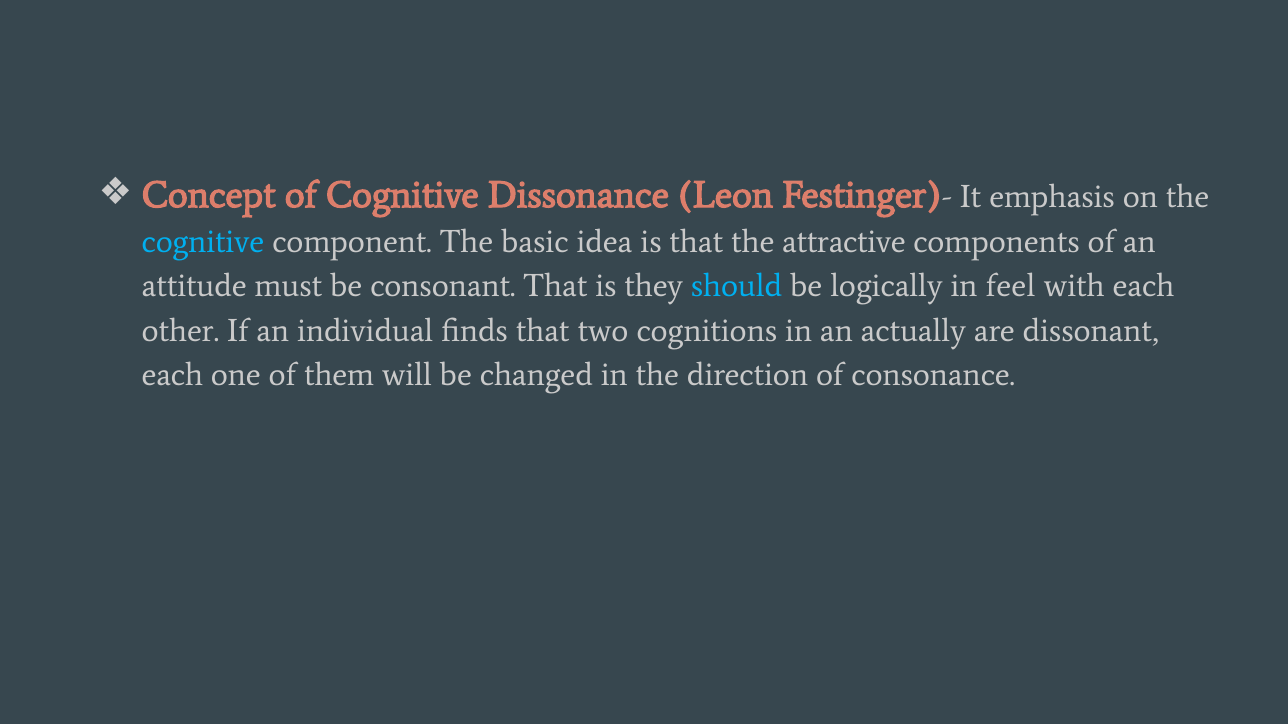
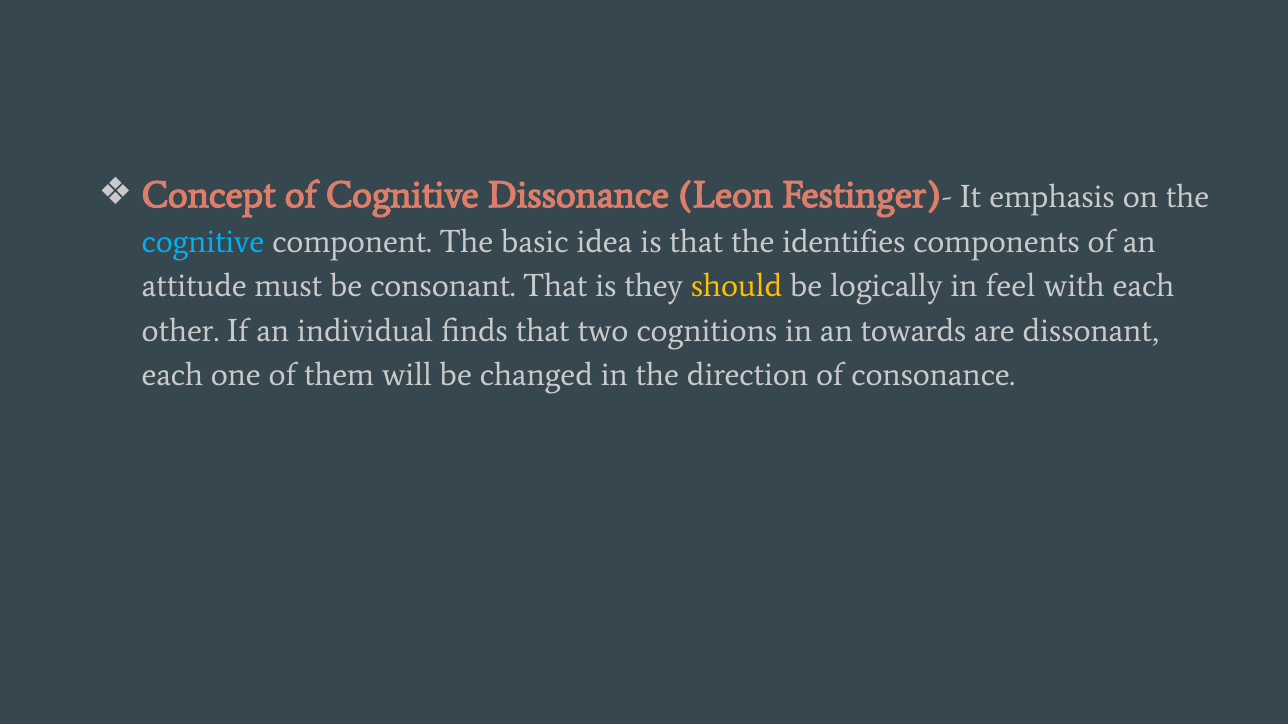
attractive: attractive -> identifies (844, 242)
should colour: light blue -> yellow (737, 287)
actually: actually -> towards (913, 331)
